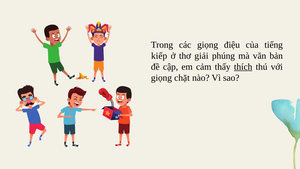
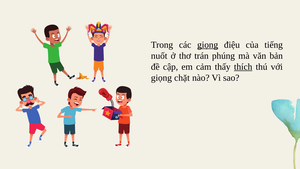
giọng underline: none -> present (208, 45)
kiếp: kiếp -> nuốt (159, 56)
giải: giải -> trán (202, 56)
